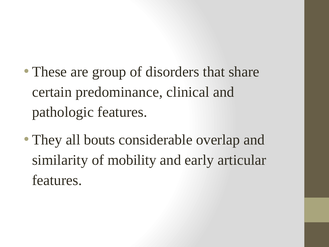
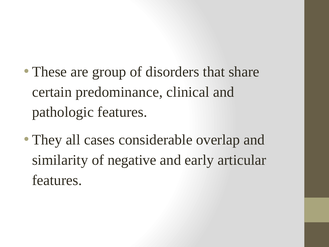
bouts: bouts -> cases (99, 140)
mobility: mobility -> negative (132, 160)
